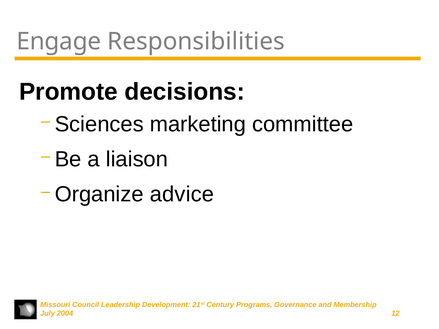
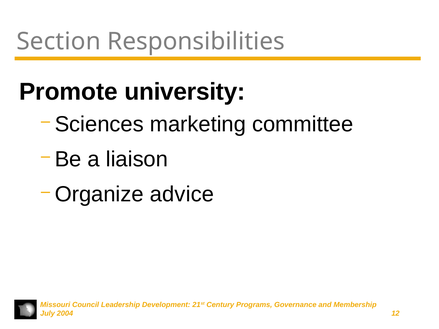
Engage: Engage -> Section (59, 41)
decisions: decisions -> university (185, 92)
